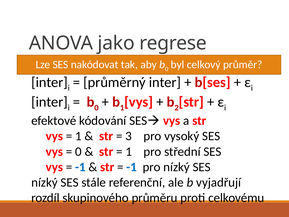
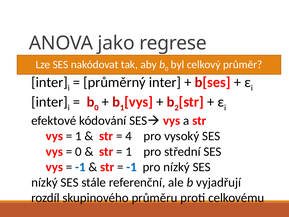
3: 3 -> 4 (129, 136)
